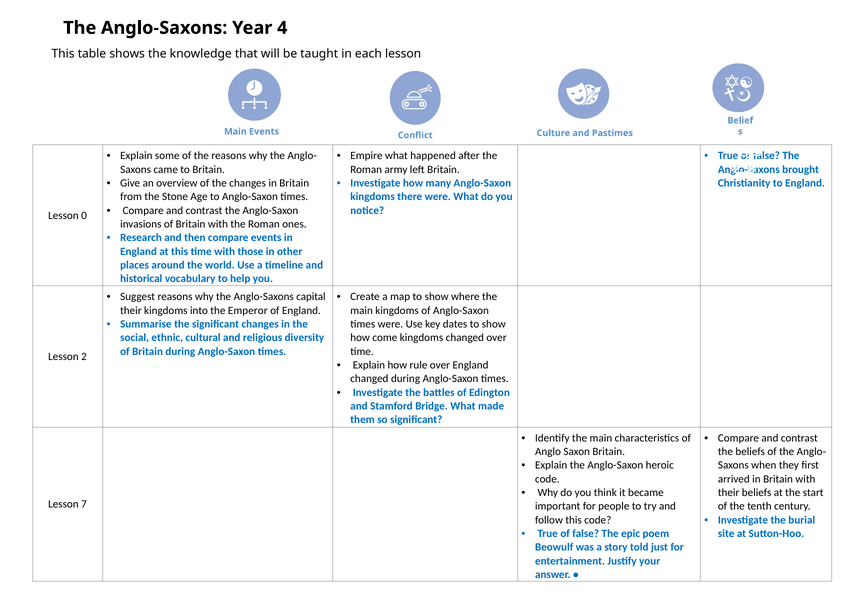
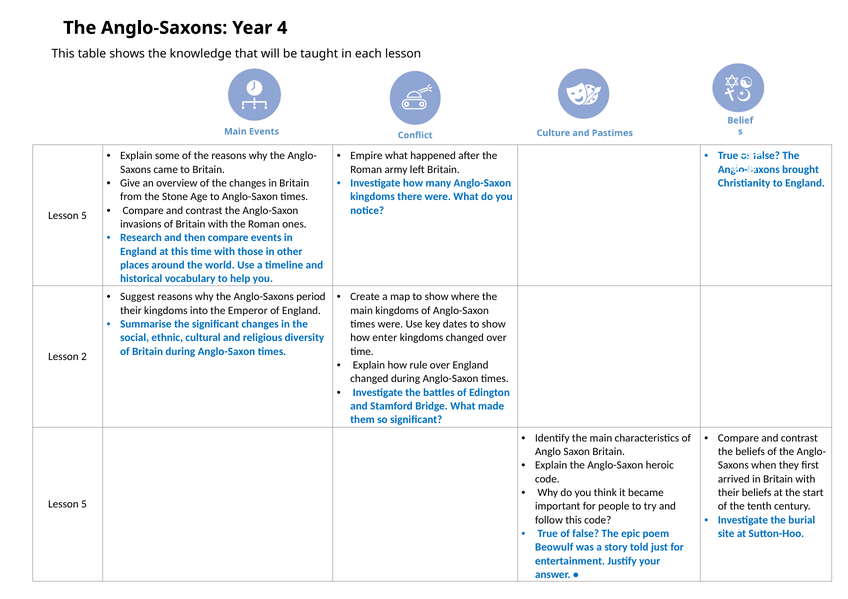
0: 0 -> 5 (84, 216)
capital: capital -> period (311, 297)
come: come -> enter (385, 338)
7: 7 -> 5 (84, 504)
